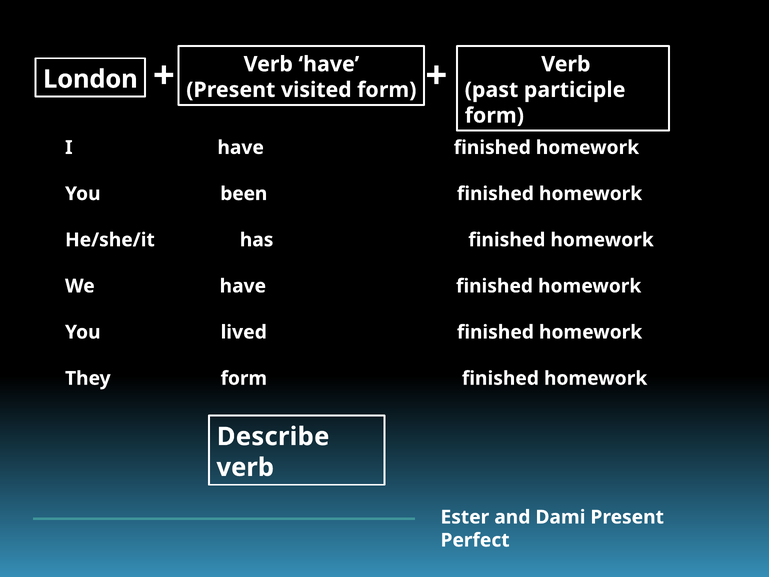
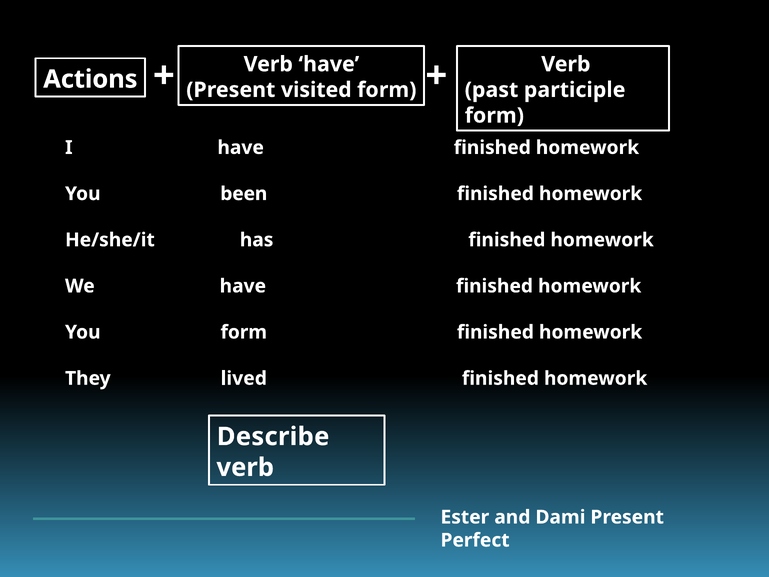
London: London -> Actions (90, 79)
You lived: lived -> form (244, 332)
They form: form -> lived (244, 378)
